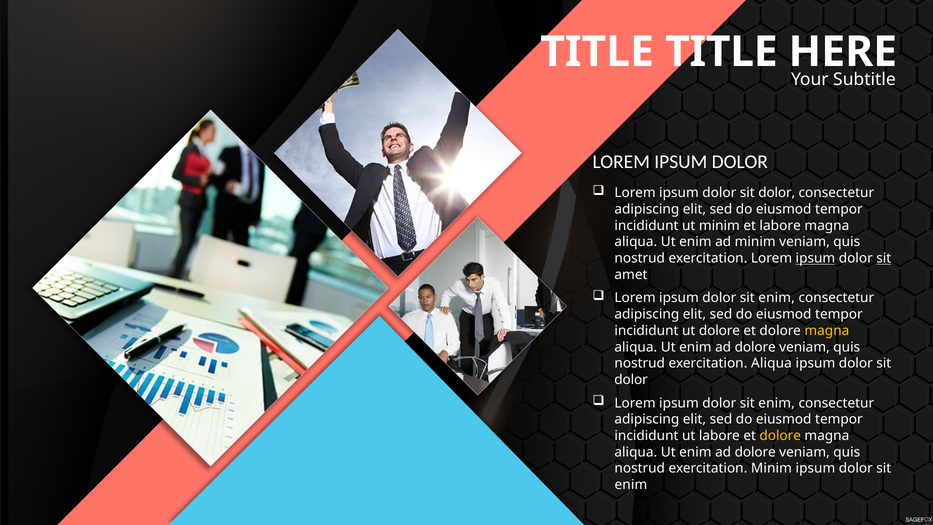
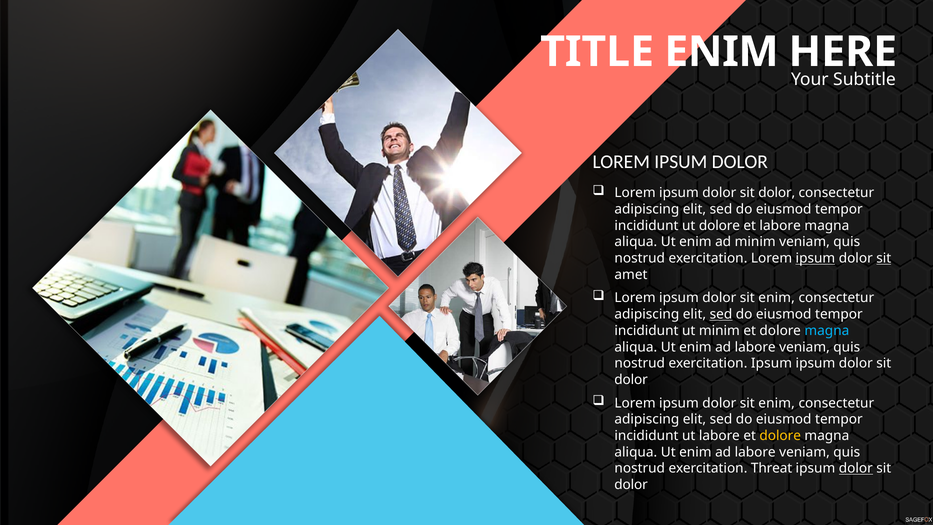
TITLE TITLE: TITLE -> ENIM (721, 52)
ut minim: minim -> dolore (719, 226)
sed underline: none -> present (721, 314)
ut dolore: dolore -> minim (719, 331)
magna colour: yellow -> light blue (827, 331)
dolore: dolore -> labore (755, 347)
exercitation Aliqua: Aliqua -> Ipsum (771, 363)
dolore: dolore -> labore (755, 452)
exercitation Minim: Minim -> Threat (772, 468)
dolor underline: none -> present (856, 468)
enim: enim -> dolor (631, 485)
